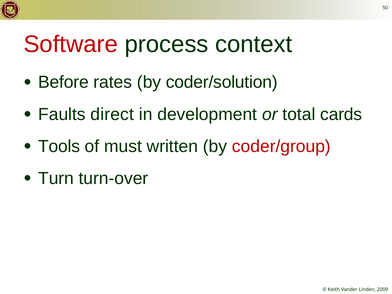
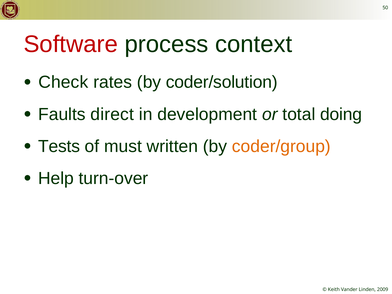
Before: Before -> Check (63, 82)
cards: cards -> doing (341, 114)
Tools: Tools -> Tests (59, 146)
coder/group colour: red -> orange (281, 146)
Turn: Turn -> Help (56, 178)
